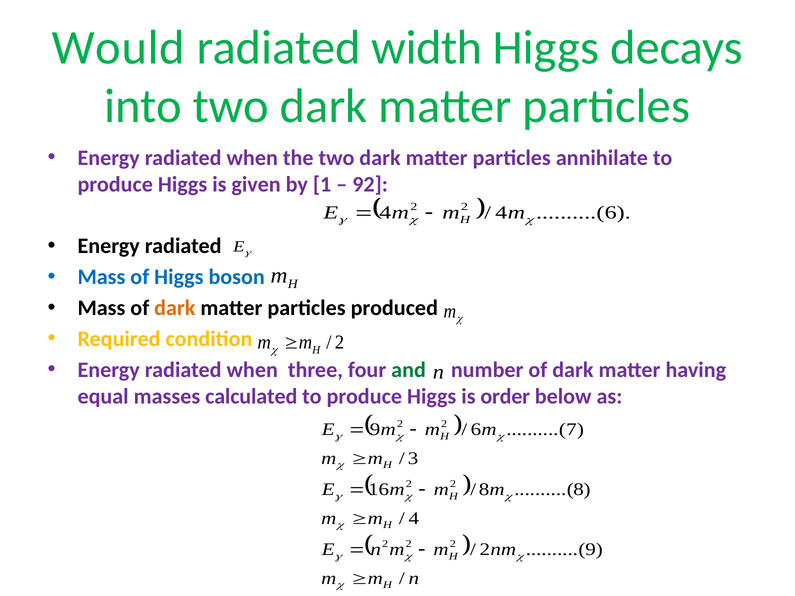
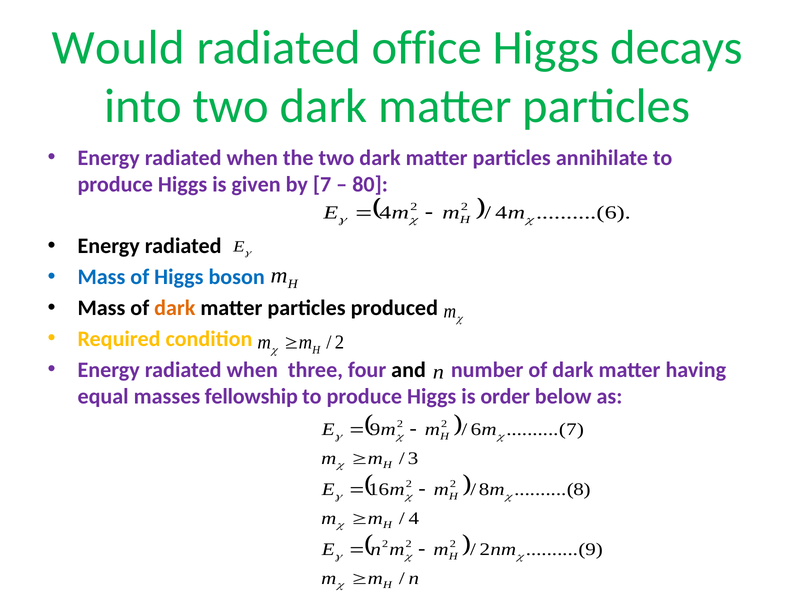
width: width -> office (427, 48)
by 1: 1 -> 7 (322, 184)
92: 92 -> 80 (370, 184)
and colour: green -> black (409, 370)
calculated: calculated -> fellowship (251, 396)
